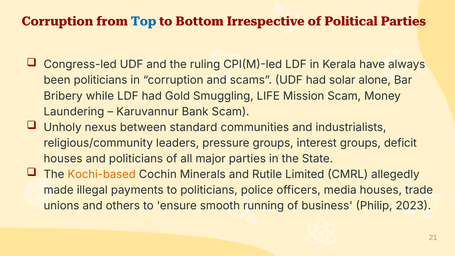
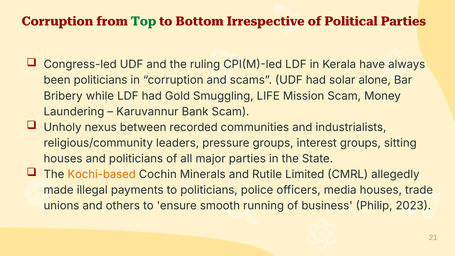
Top colour: blue -> green (144, 21)
standard: standard -> recorded (194, 127)
deficit: deficit -> sitting (400, 143)
